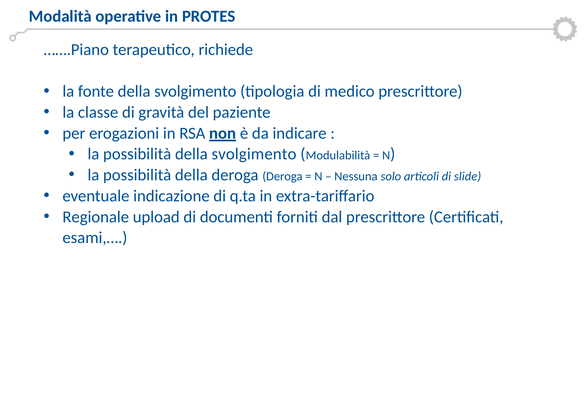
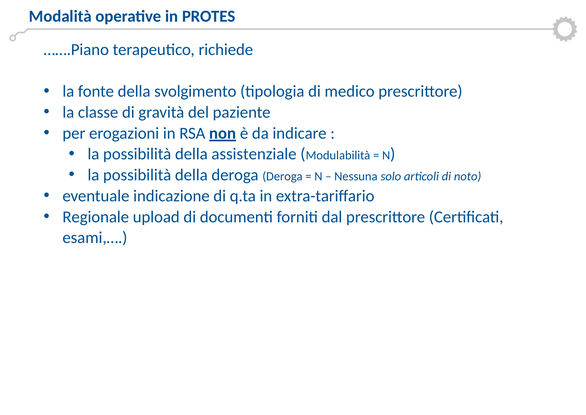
possibilità della svolgimento: svolgimento -> assistenziale (254, 154)
slide: slide -> noto (468, 176)
